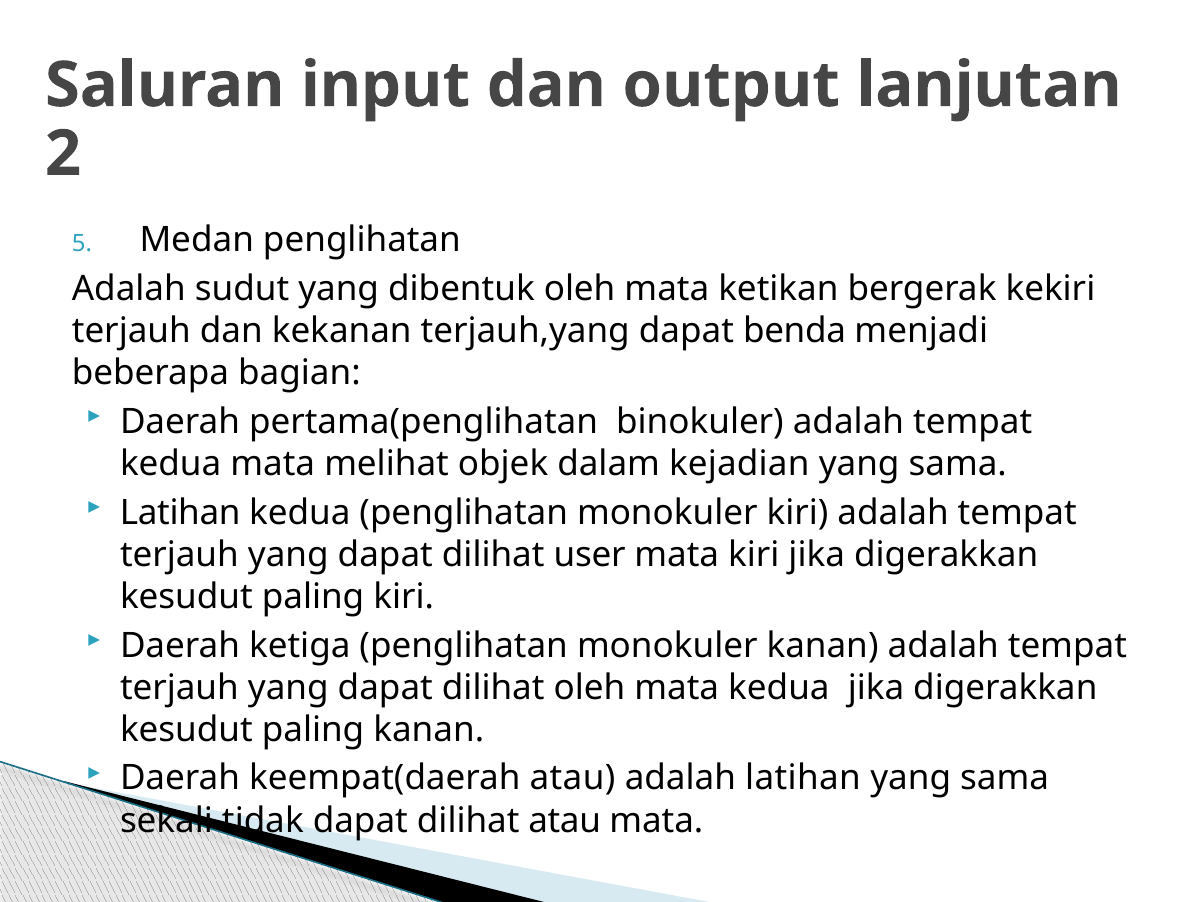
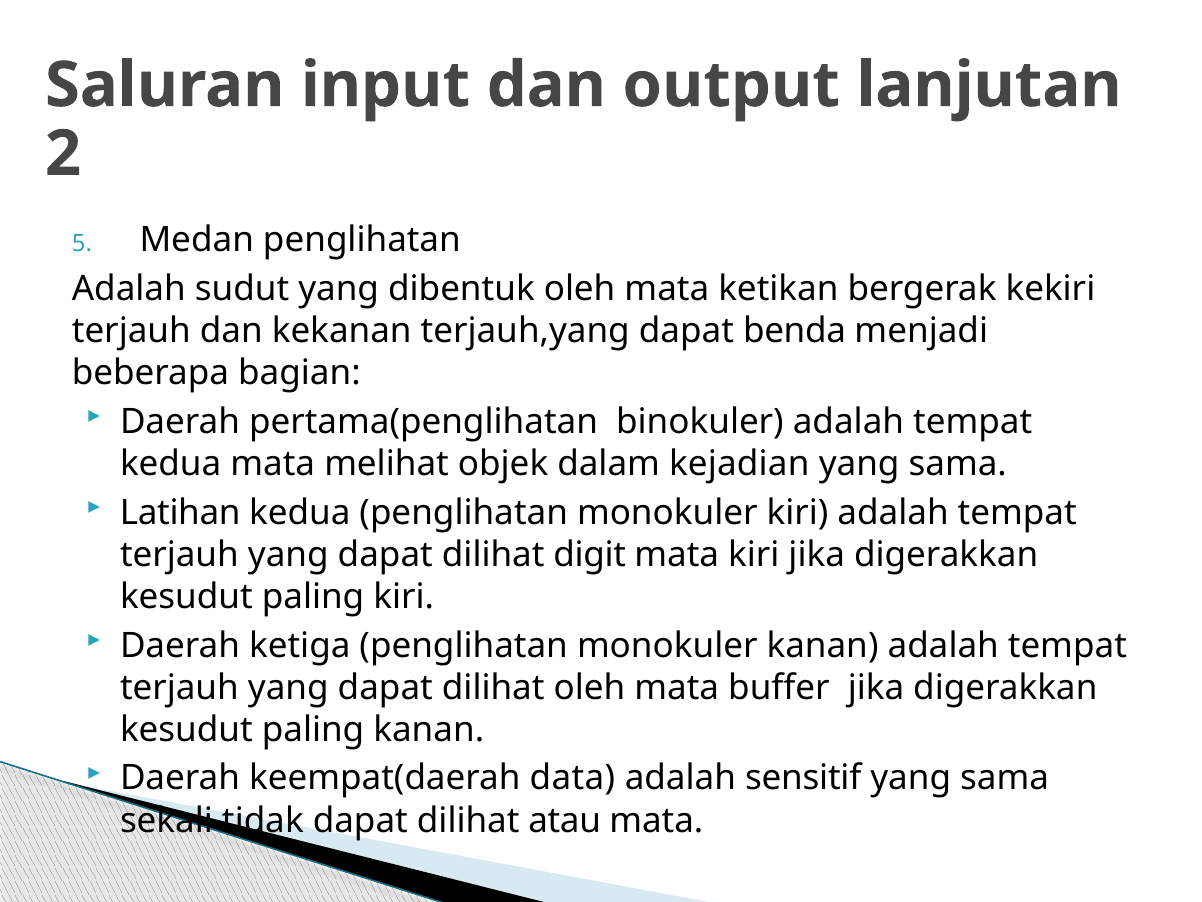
user: user -> digit (590, 554)
mata kedua: kedua -> buffer (779, 687)
keempat(daerah atau: atau -> data (572, 778)
adalah latihan: latihan -> sensitif (803, 778)
